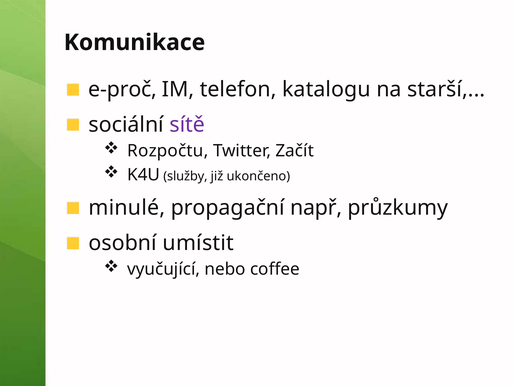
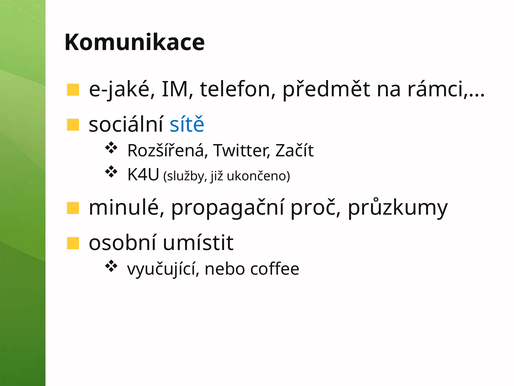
e-proč: e-proč -> e-jaké (122, 89)
katalogu: katalogu -> předmět (326, 89)
starší: starší -> rámci (446, 89)
sítě colour: purple -> blue (187, 124)
Rozpočtu: Rozpočtu -> Rozšířená (168, 151)
např: např -> proč (316, 208)
